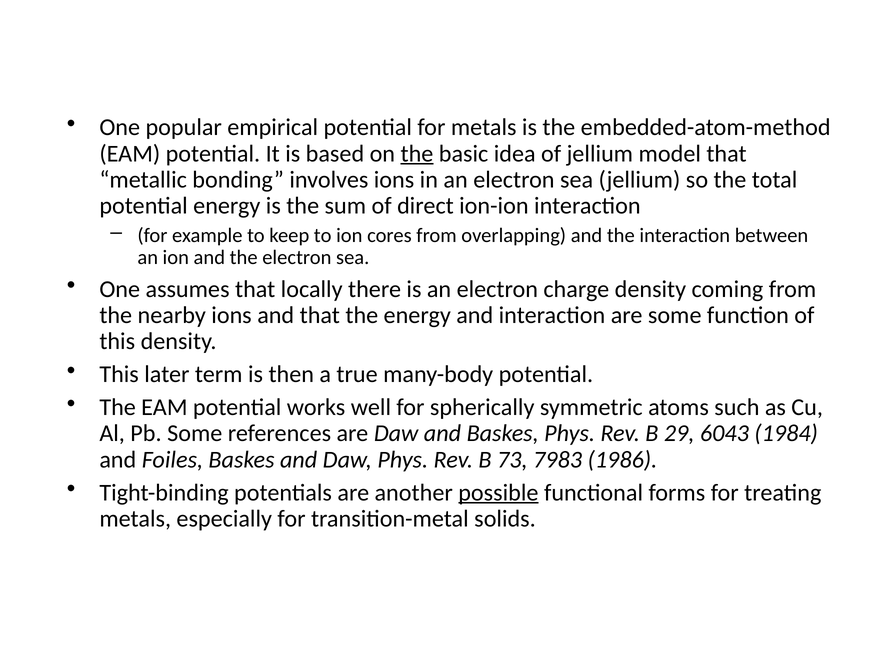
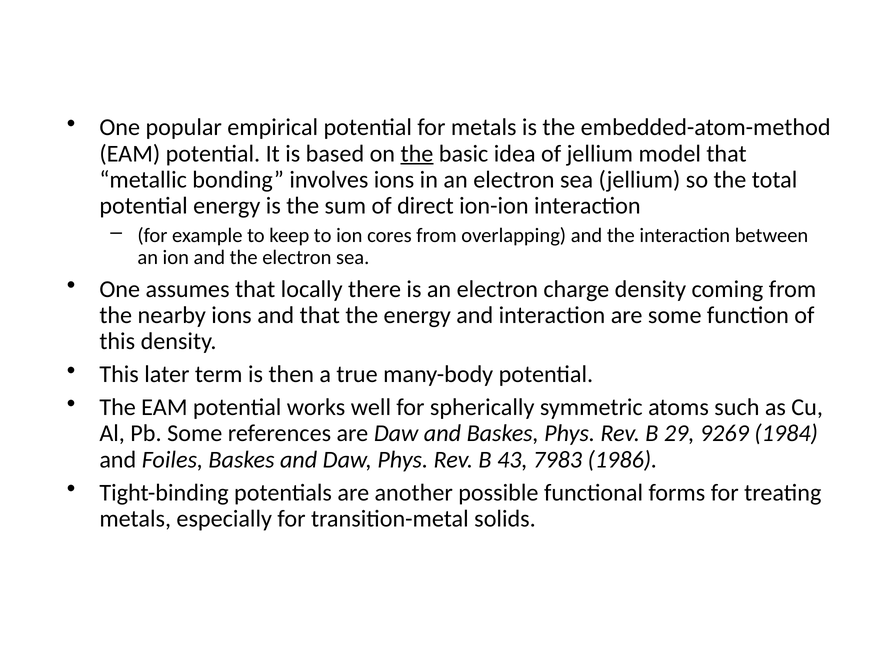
6043: 6043 -> 9269 (724, 433)
73: 73 -> 43 (512, 459)
possible underline: present -> none (498, 492)
